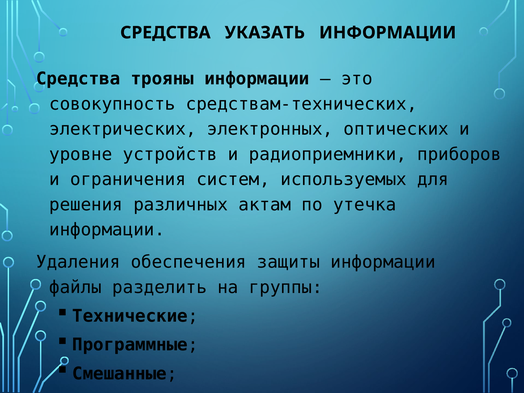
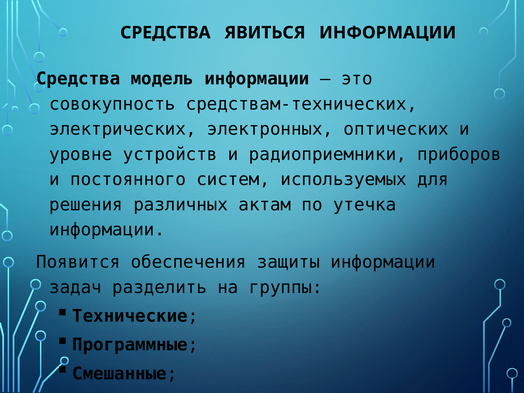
УКАЗАТЬ: УКАЗАТЬ -> ЯВИТЬСЯ (265, 33)
трояны: трояны -> модель (162, 79)
ограничения: ограничения -> постоянного (128, 179)
Удаления: Удаления -> Появится (78, 262)
файлы: файлы -> задач (76, 287)
